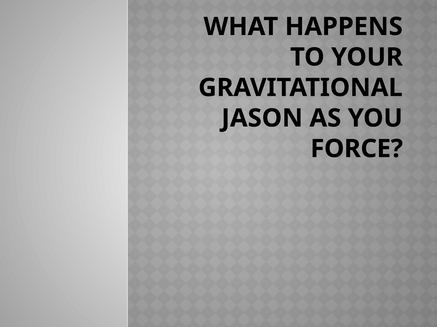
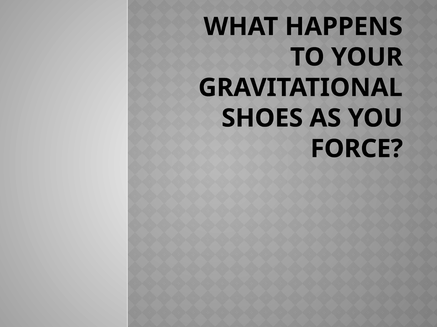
JASON: JASON -> SHOES (262, 118)
